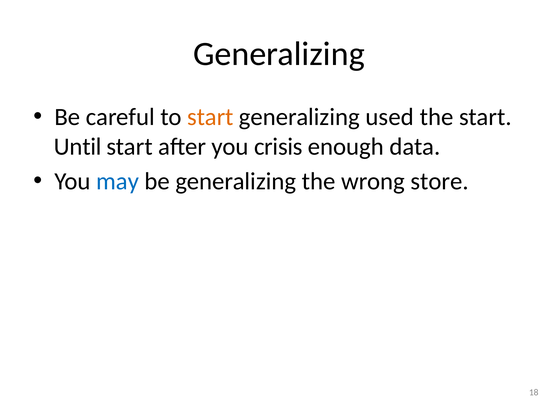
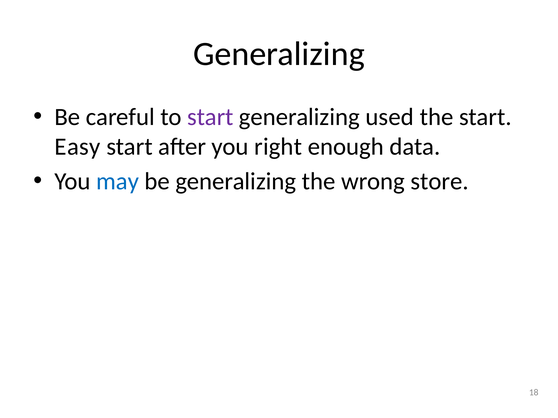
start colour: orange -> purple (210, 117)
Until: Until -> Easy (77, 147)
crisis: crisis -> right (278, 147)
